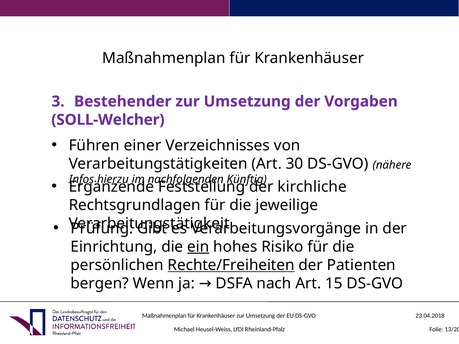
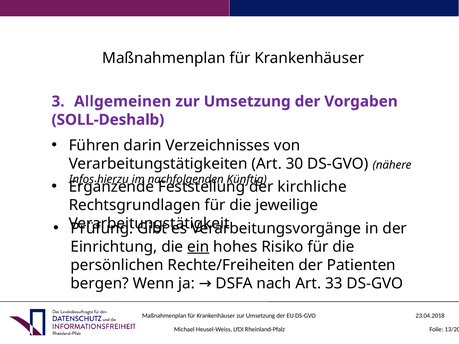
Bestehender: Bestehender -> Allgemeinen (123, 102)
SOLL-Welcher: SOLL-Welcher -> SOLL-Deshalb (108, 120)
einer: einer -> darin (143, 145)
Rechte/Freiheiten underline: present -> none (231, 265)
15: 15 -> 33 (334, 284)
